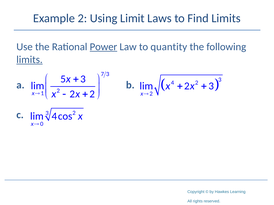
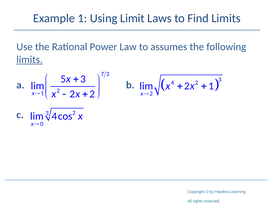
Example 2: 2 -> 1 (82, 18)
Power underline: present -> none (103, 47)
quantity: quantity -> assumes (169, 47)
3: 3 -> 1 (211, 86)
